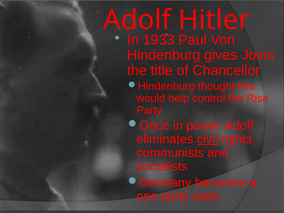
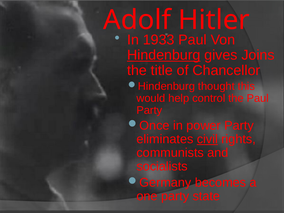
Hindenburg underline: none -> present (164, 55)
the Rise: Rise -> Paul (258, 98)
power Adolf: Adolf -> Party (239, 125)
